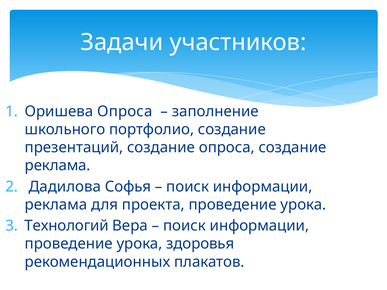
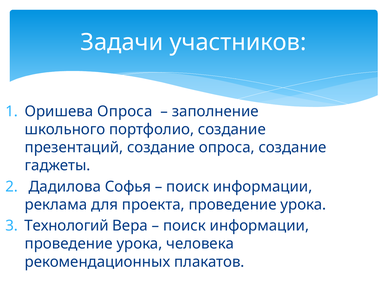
реклама: реклама -> гаджеты (58, 166)
здоровья: здоровья -> человека (200, 244)
